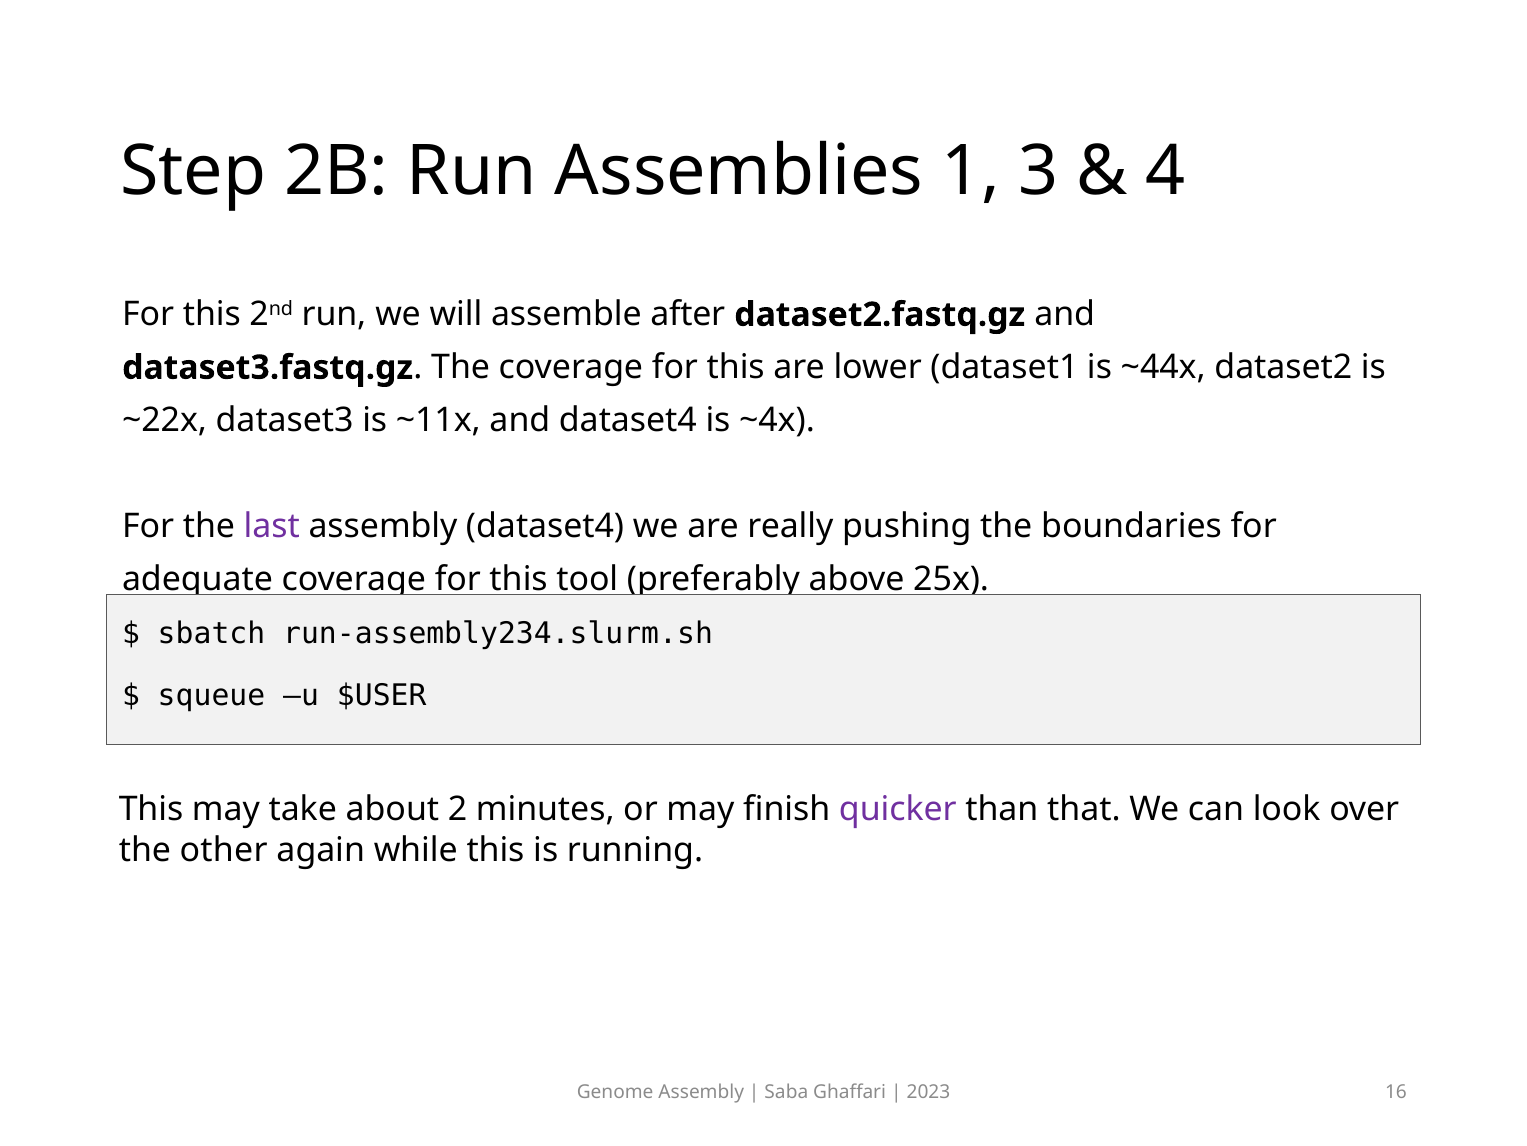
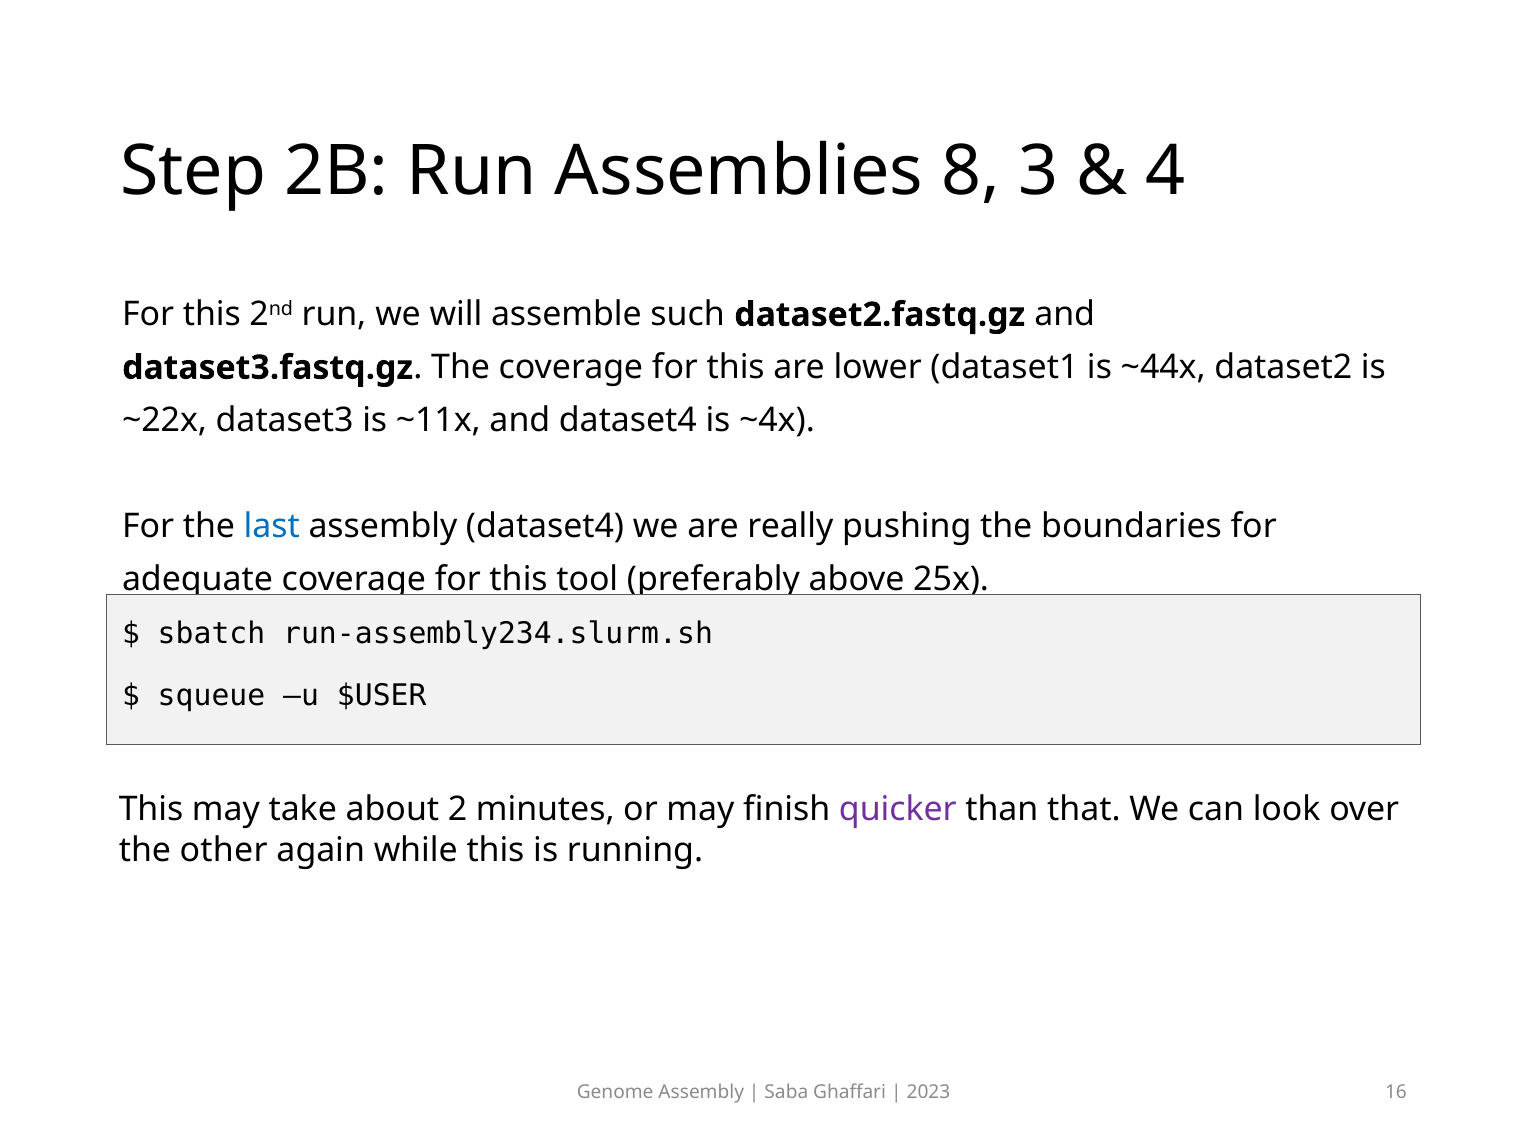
1: 1 -> 8 (971, 171)
after: after -> such (688, 314)
last colour: purple -> blue (272, 526)
